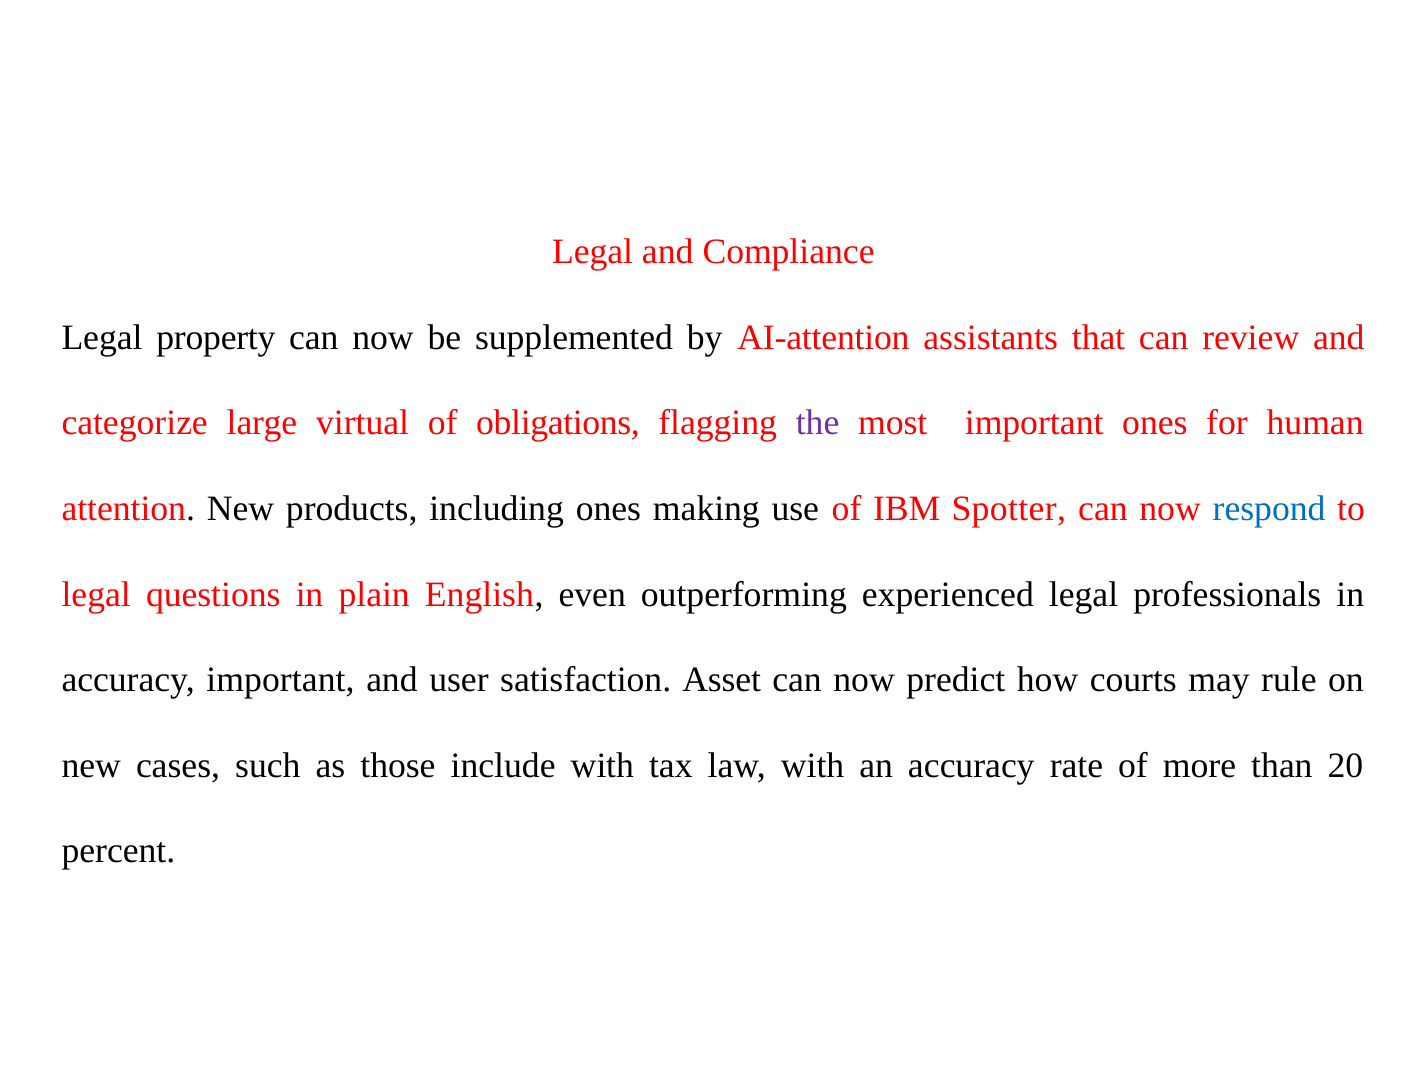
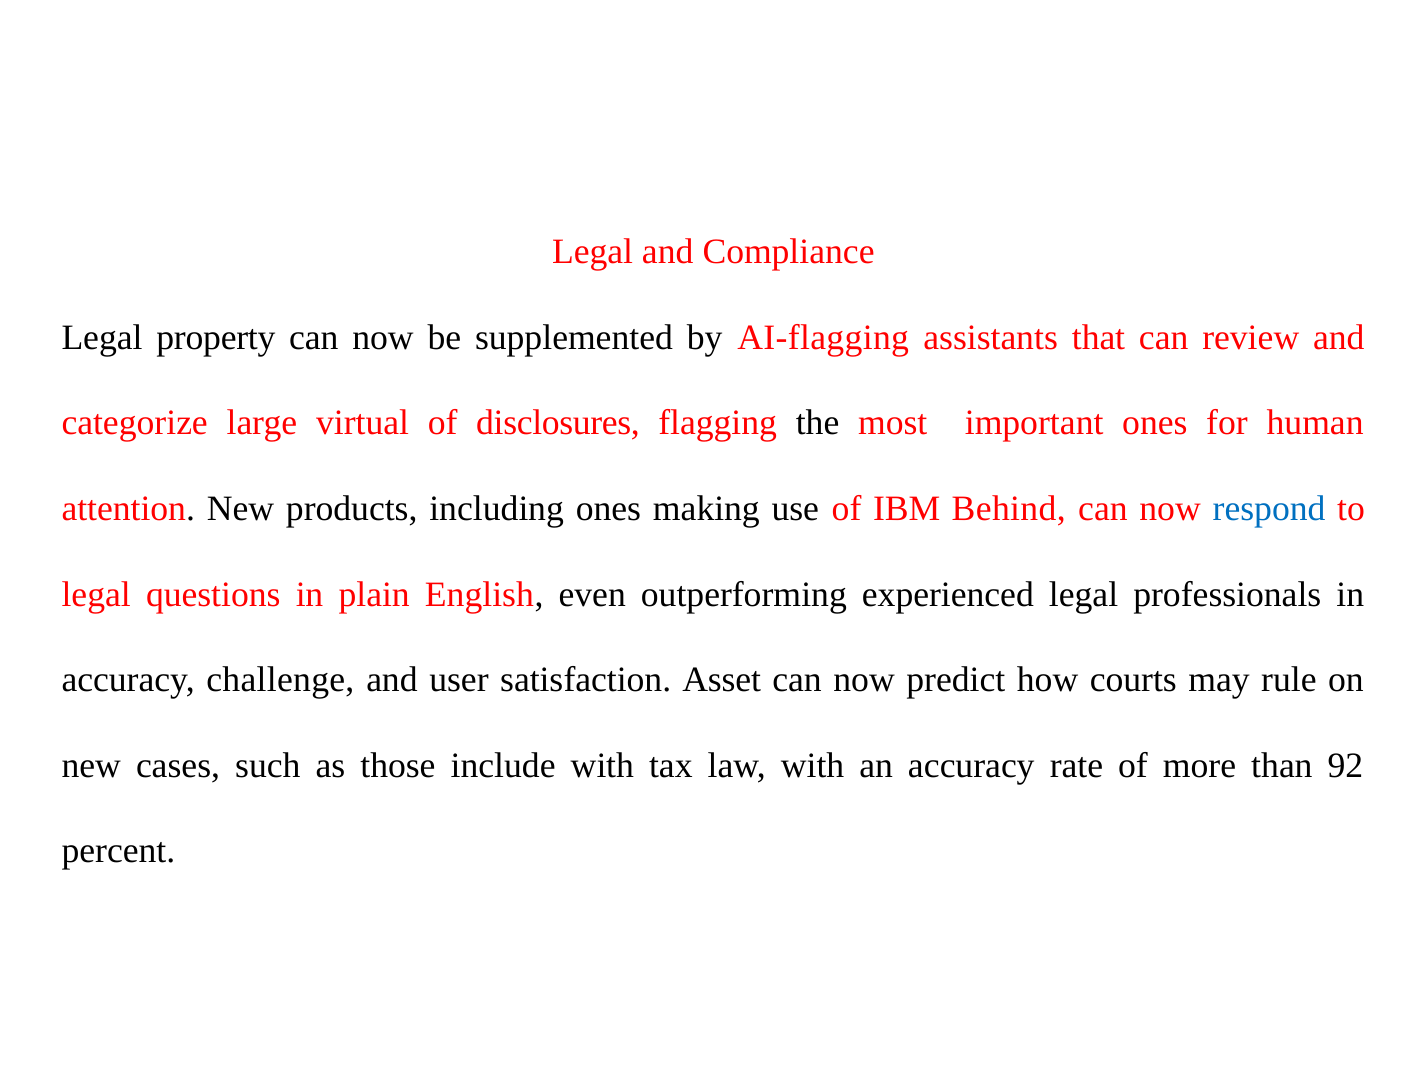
AI-attention: AI-attention -> AI-flagging (823, 338)
obligations: obligations -> disclosures (558, 423)
the colour: purple -> black (818, 423)
Spotter: Spotter -> Behind (1009, 509)
accuracy important: important -> challenge (280, 680)
20: 20 -> 92 (1345, 766)
